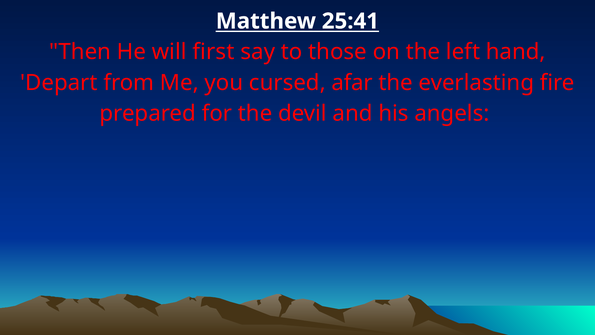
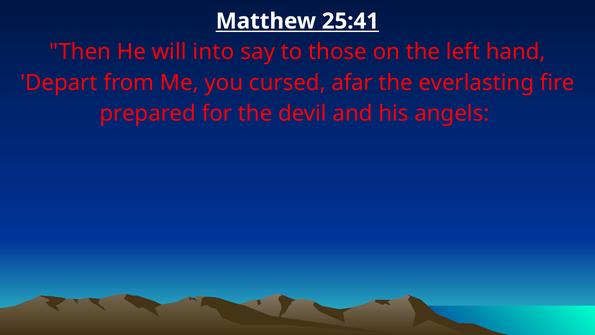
first: first -> into (213, 52)
